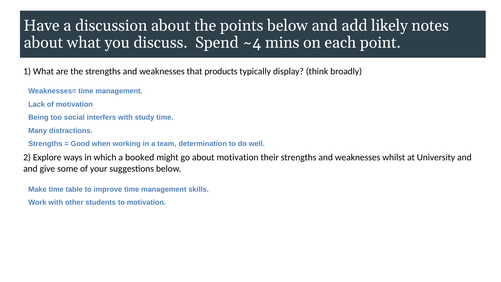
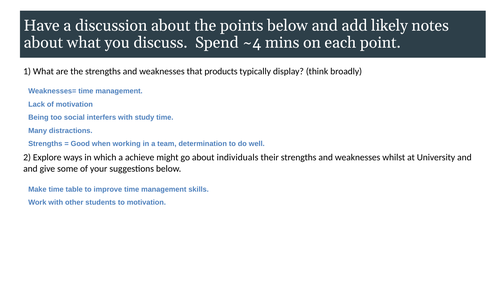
booked: booked -> achieve (140, 157)
about motivation: motivation -> individuals (238, 157)
